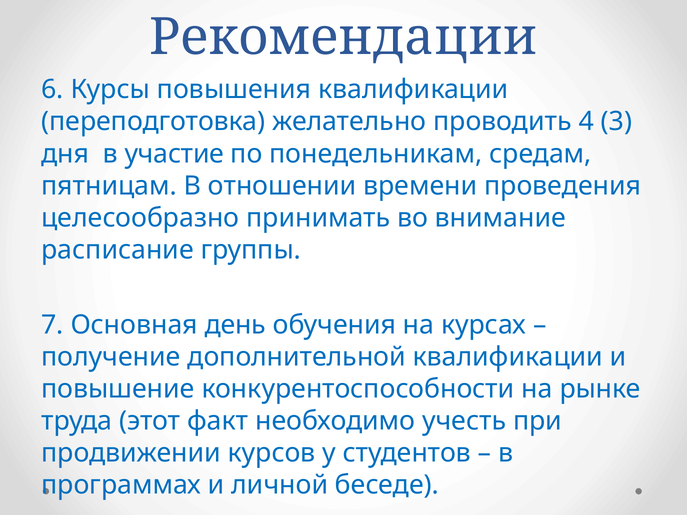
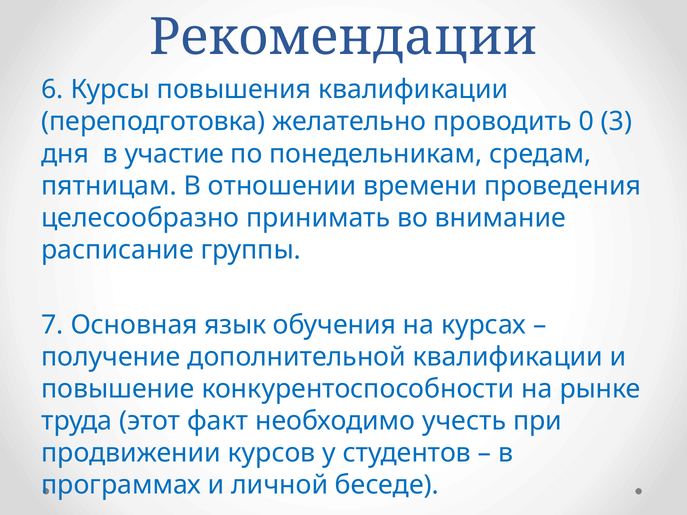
4: 4 -> 0 (586, 122)
день: день -> язык (235, 325)
